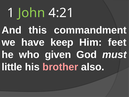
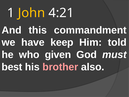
John colour: light green -> yellow (31, 13)
feet: feet -> told (117, 42)
little: little -> best (12, 67)
